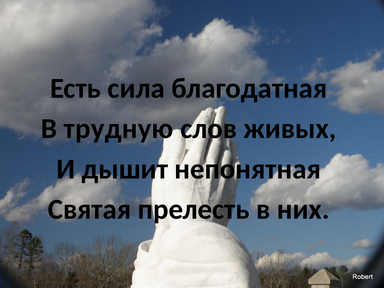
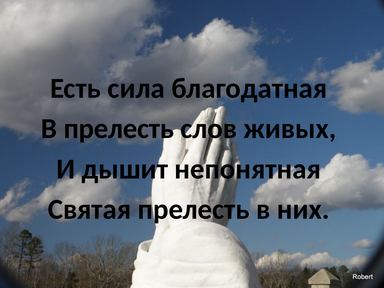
В трудную: трудную -> прелесть (119, 129)
